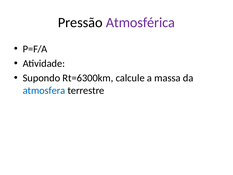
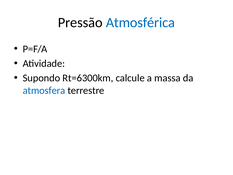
Atmosférica colour: purple -> blue (140, 23)
